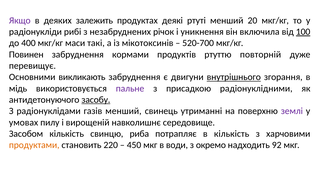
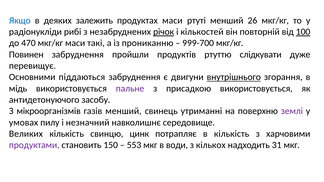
Якщо colour: purple -> blue (20, 20)
продуктах деякі: деякі -> маси (172, 20)
20: 20 -> 26 (252, 20)
річок underline: none -> present (164, 32)
уникнення: уникнення -> кількостей (202, 32)
включила: включила -> повторній (260, 32)
400: 400 -> 470 (28, 43)
мікотоксинів: мікотоксинів -> прониканню (148, 43)
520-700: 520-700 -> 999-700 (198, 43)
кормами: кормами -> пройшли (130, 55)
повторній: повторній -> слідкувати (261, 55)
викликають: викликають -> піддаються (82, 77)
присадкою радіонуклідними: радіонуклідними -> використовується (256, 89)
засобу underline: present -> none (96, 100)
радіонуклідами: радіонуклідами -> мікроорганізмів (49, 111)
вирощеній: вирощеній -> незначний (88, 123)
Засобом: Засобом -> Великих (26, 134)
риба: риба -> цинк (139, 134)
продуктами colour: orange -> purple (34, 145)
220: 220 -> 150 (111, 145)
450: 450 -> 553 (134, 145)
окремо: окремо -> кількох (211, 145)
92: 92 -> 31 (277, 145)
